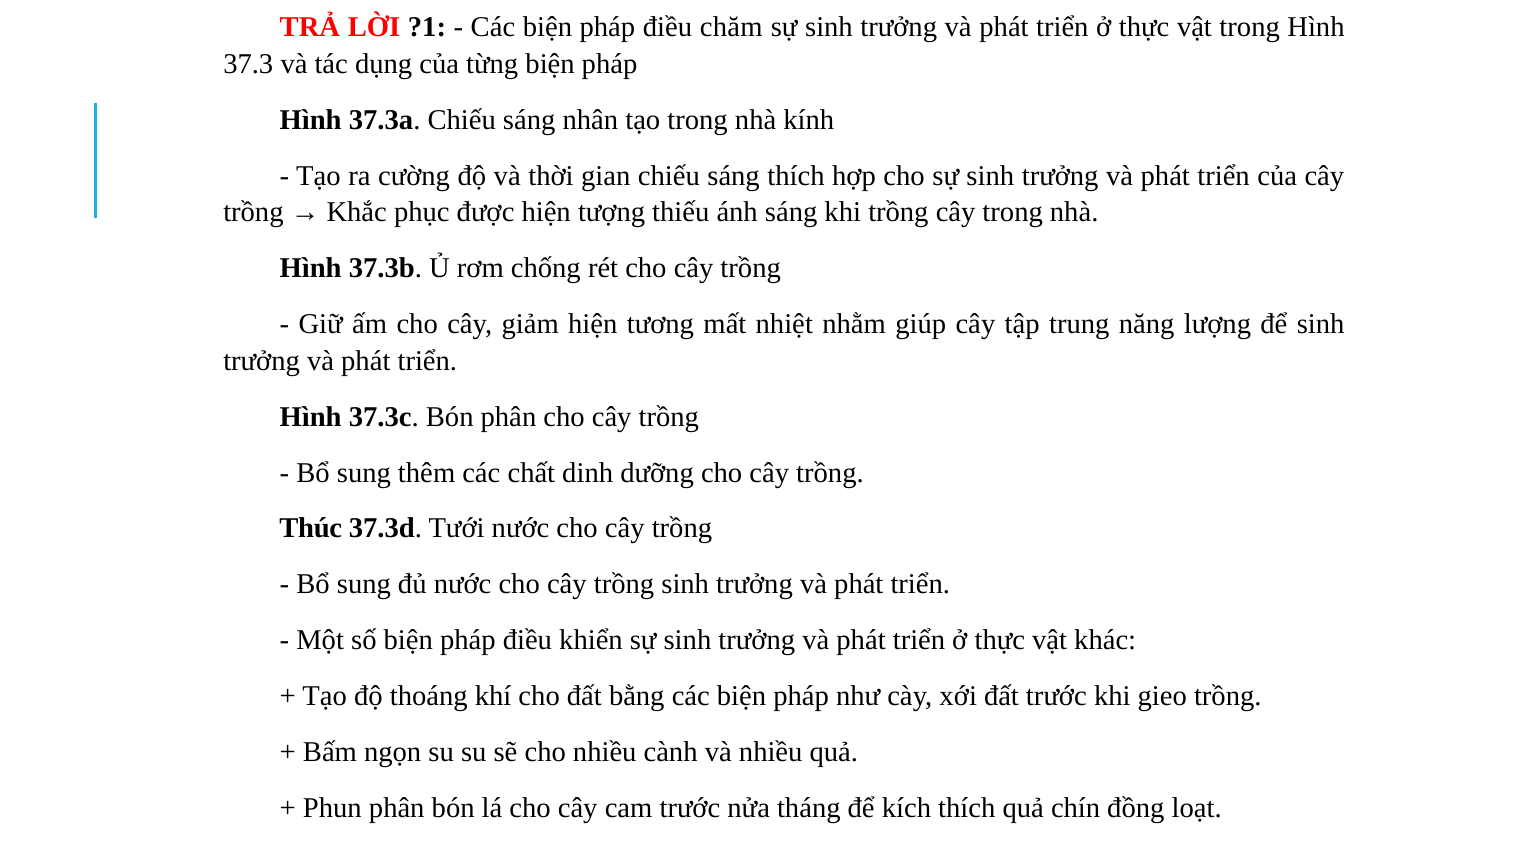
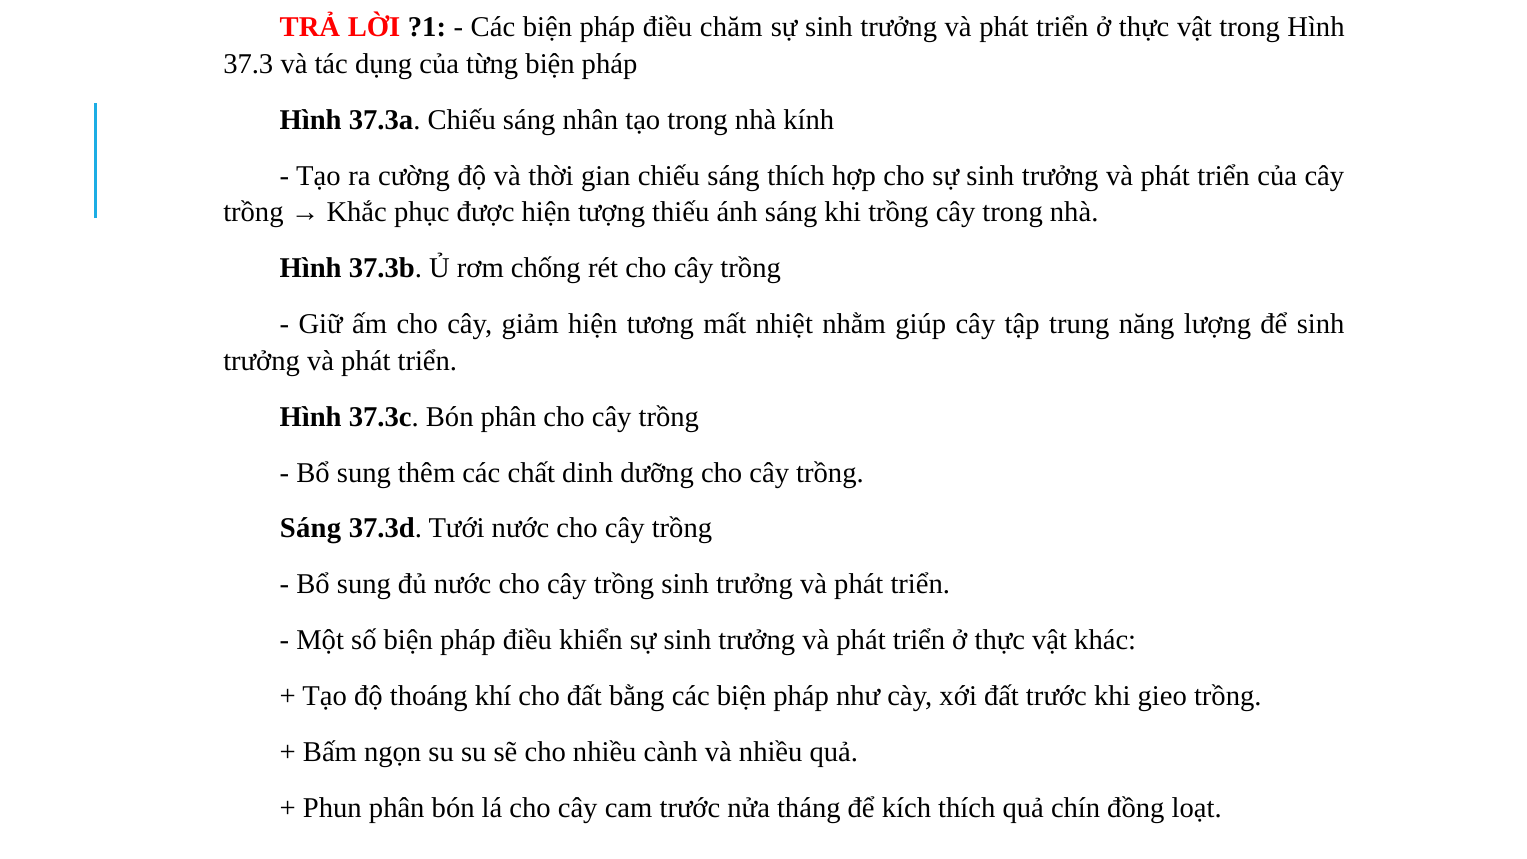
Thúc: Thúc -> Sáng (311, 528)
